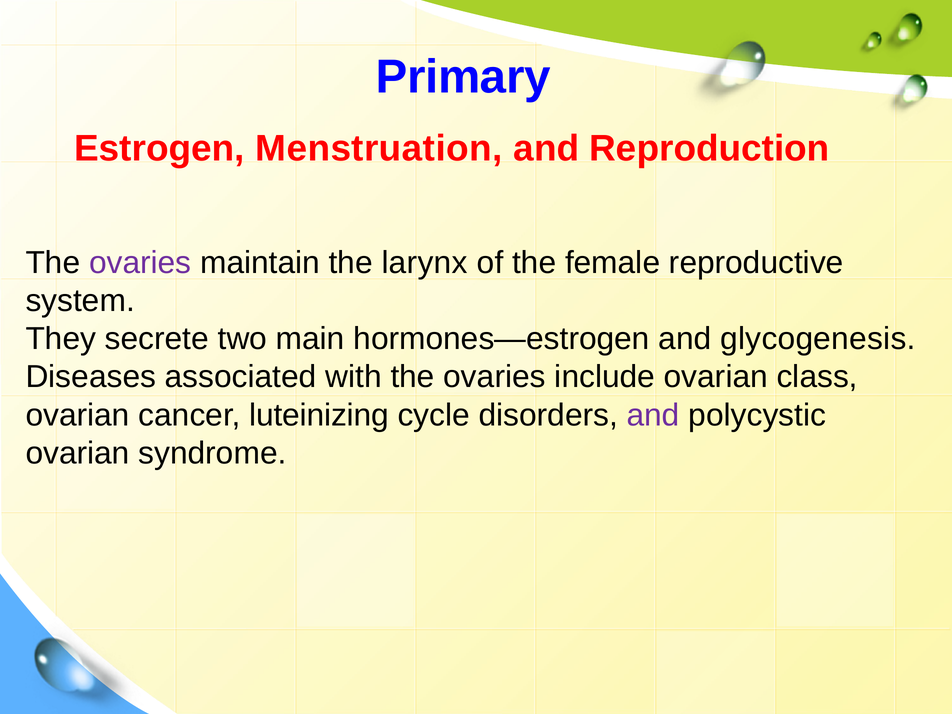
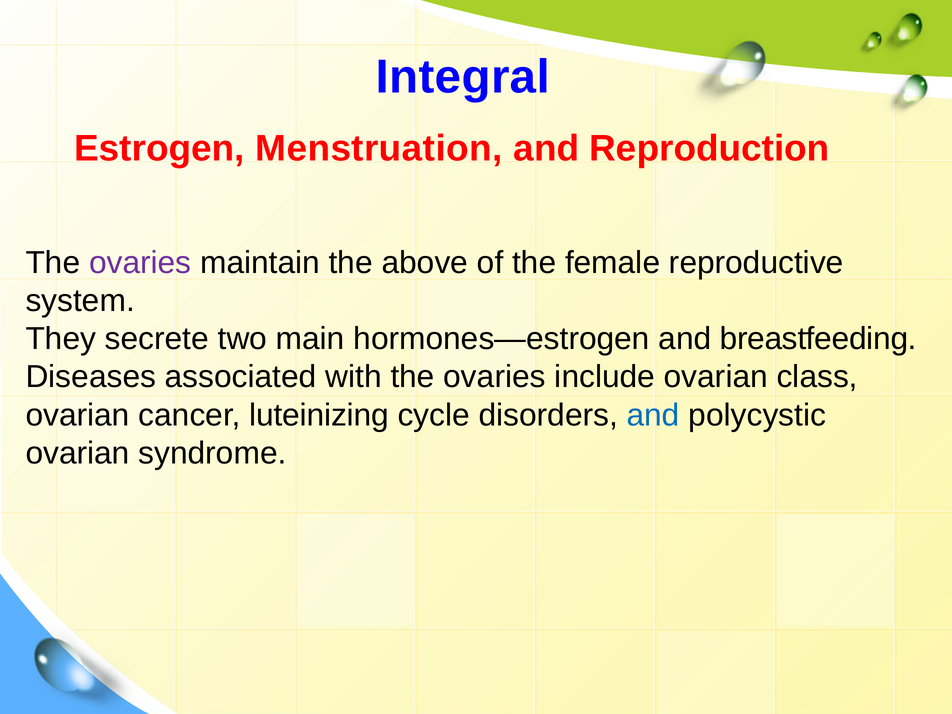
Primary: Primary -> Integral (463, 77)
larynx: larynx -> above (425, 263)
glycogenesis: glycogenesis -> breastfeeding (818, 339)
and colour: purple -> blue (653, 415)
